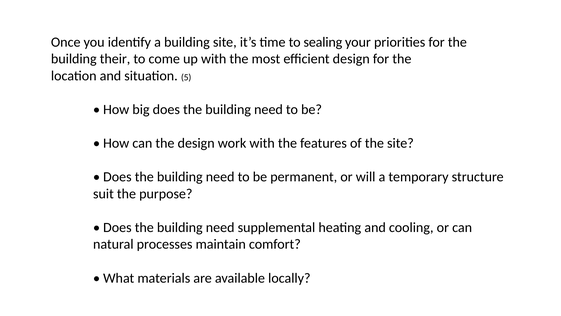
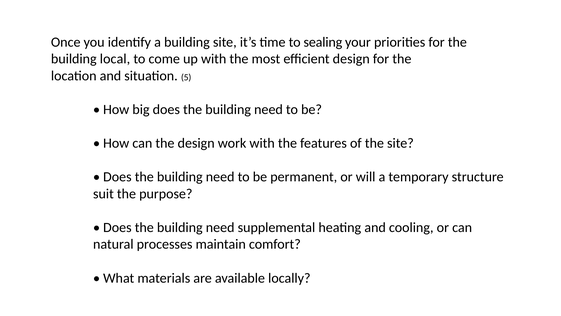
their: their -> local (115, 59)
